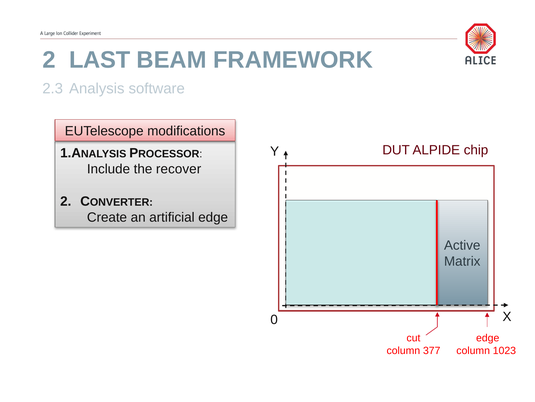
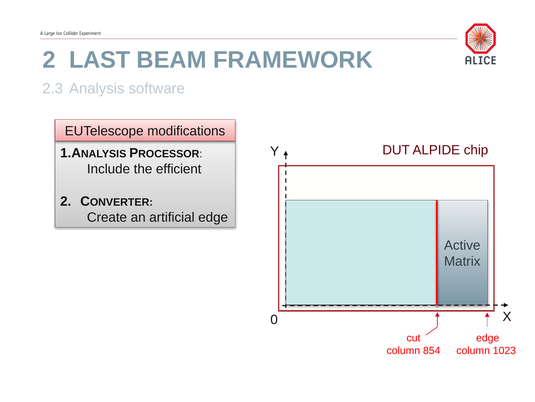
recover: recover -> efficient (179, 169)
377: 377 -> 854 (432, 350)
